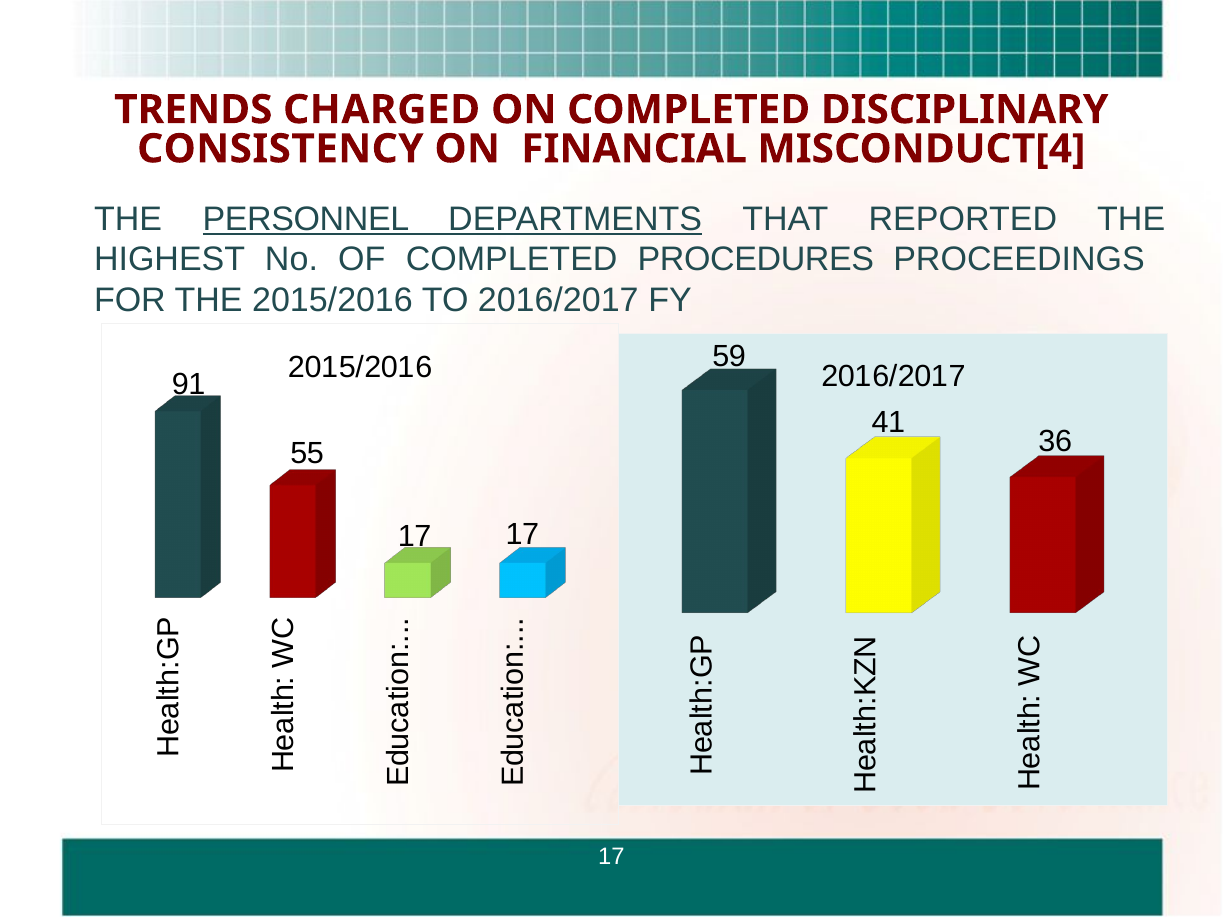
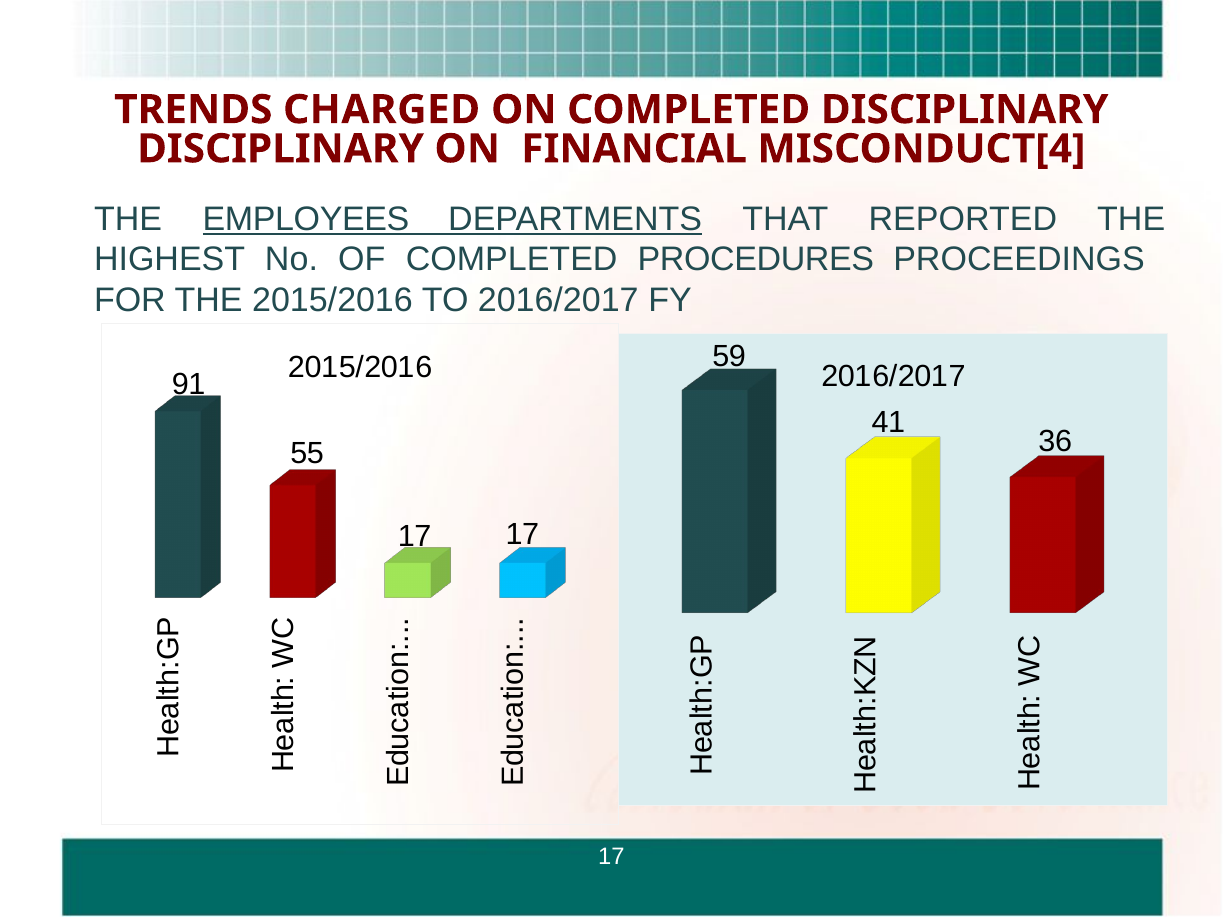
CONSISTENCY: CONSISTENCY -> DISCIPLINARY (281, 149)
PERSONNEL: PERSONNEL -> EMPLOYEES (306, 219)
